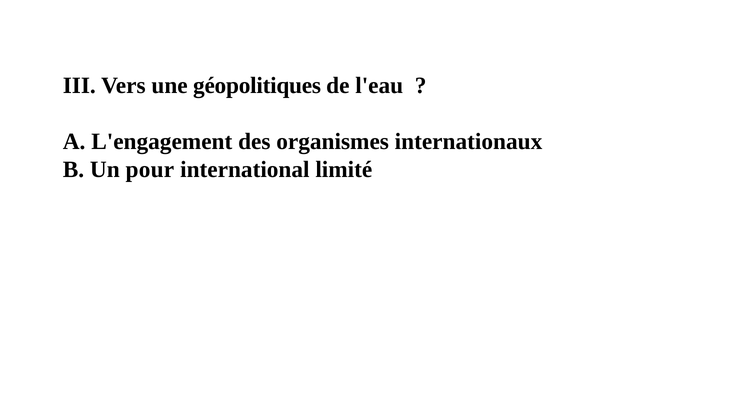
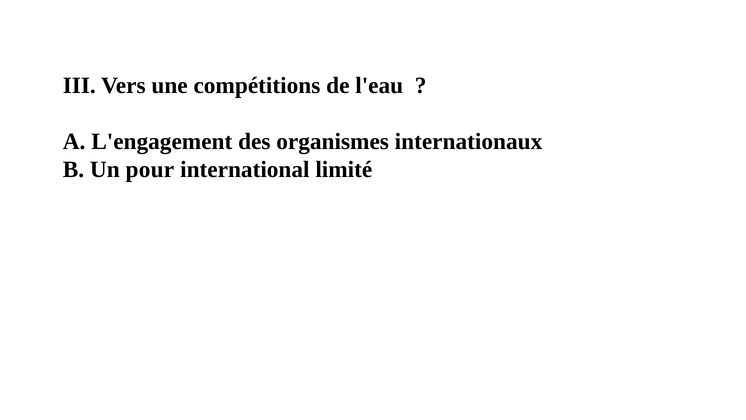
géopolitiques: géopolitiques -> compétitions (257, 85)
